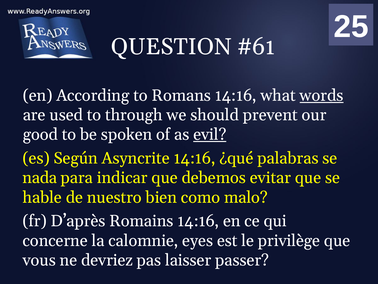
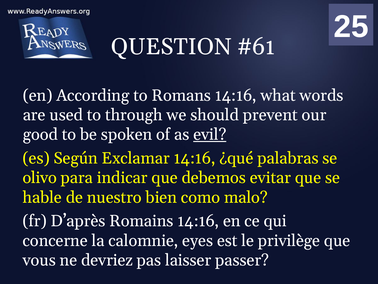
words underline: present -> none (322, 95)
Asyncrite: Asyncrite -> Exclamar (136, 158)
nada: nada -> olivo (40, 177)
